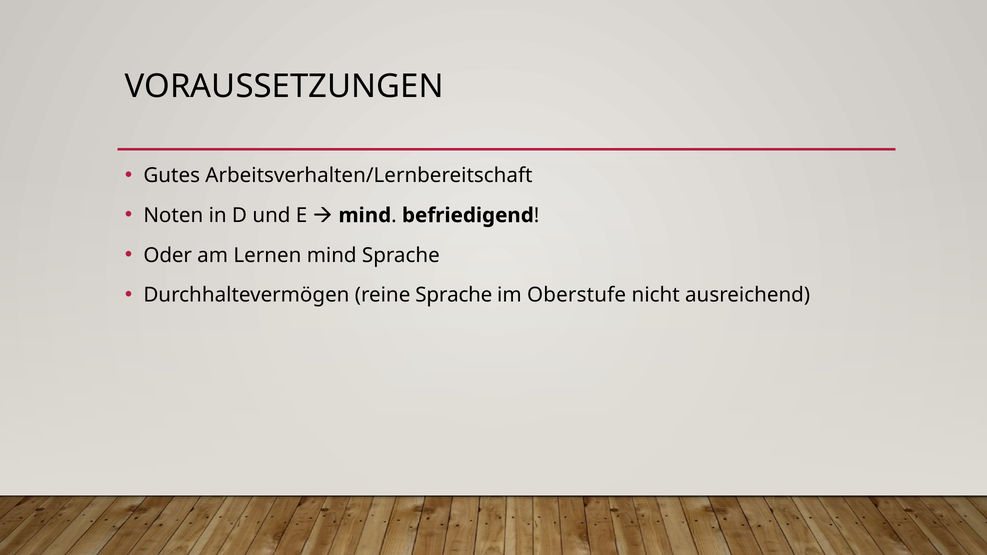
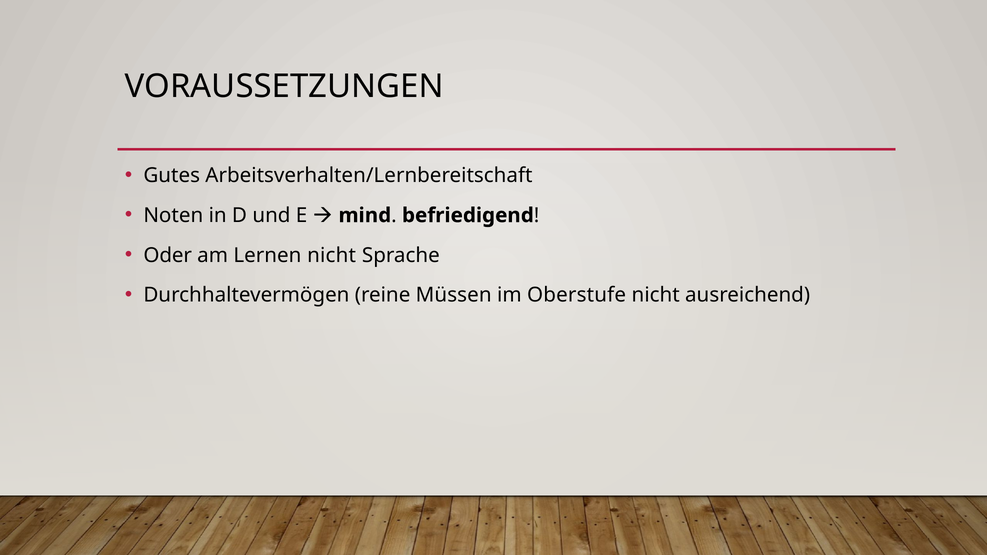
Lernen mind: mind -> nicht (332, 255)
reine Sprache: Sprache -> Müssen (454, 295)
